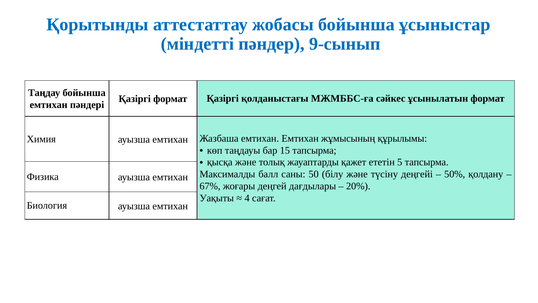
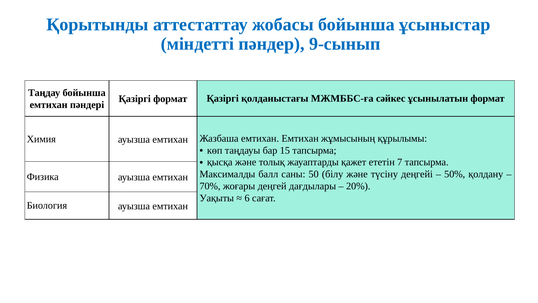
5: 5 -> 7 (400, 162)
67%: 67% -> 70% (210, 186)
4: 4 -> 6 (247, 198)
